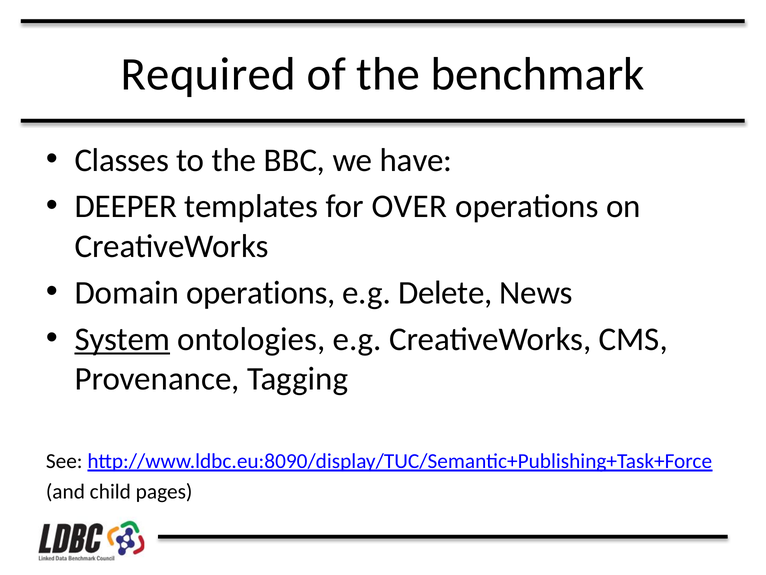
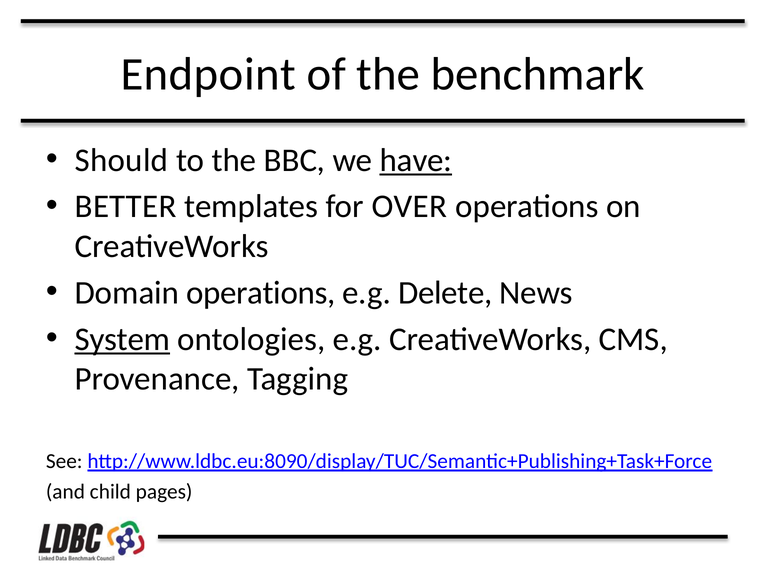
Required: Required -> Endpoint (208, 74)
Classes: Classes -> Should (122, 160)
have underline: none -> present (416, 160)
DEEPER: DEEPER -> BETTER (126, 206)
